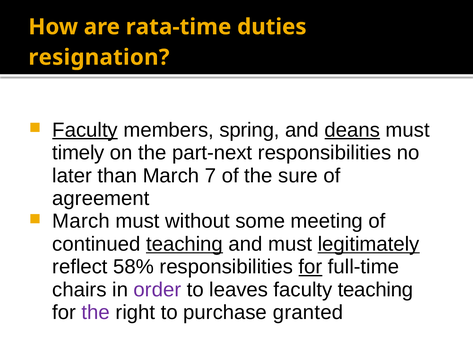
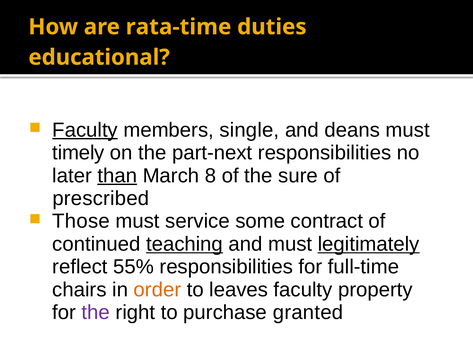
resignation: resignation -> educational (99, 57)
spring: spring -> single (249, 130)
deans underline: present -> none (352, 130)
than underline: none -> present (117, 175)
7: 7 -> 8 (210, 175)
agreement: agreement -> prescribed (101, 198)
March: March -> Those (81, 221)
without: without -> service (197, 221)
meeting: meeting -> contract (327, 221)
58%: 58% -> 55% (134, 267)
for underline: present -> none (310, 267)
order colour: purple -> orange (157, 289)
faculty teaching: teaching -> property (375, 289)
